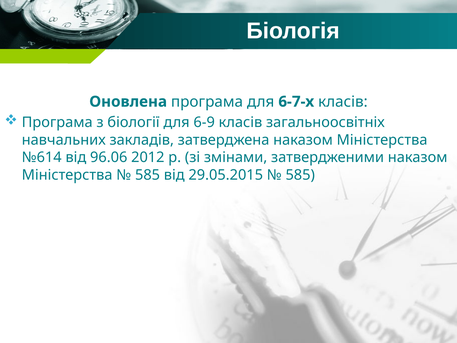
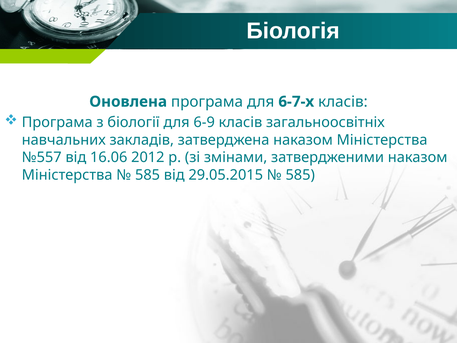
№614: №614 -> №557 (42, 157)
96.06: 96.06 -> 16.06 (109, 157)
